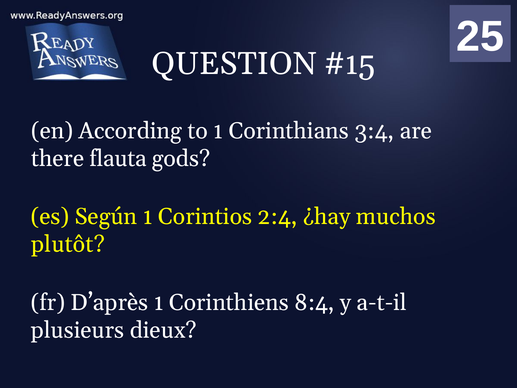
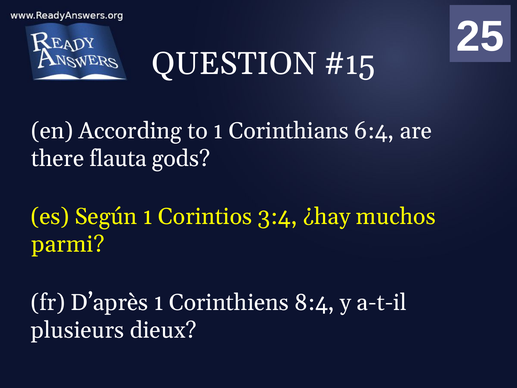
3:4: 3:4 -> 6:4 (374, 131)
2:4: 2:4 -> 3:4 (277, 217)
plutôt: plutôt -> parmi (68, 244)
